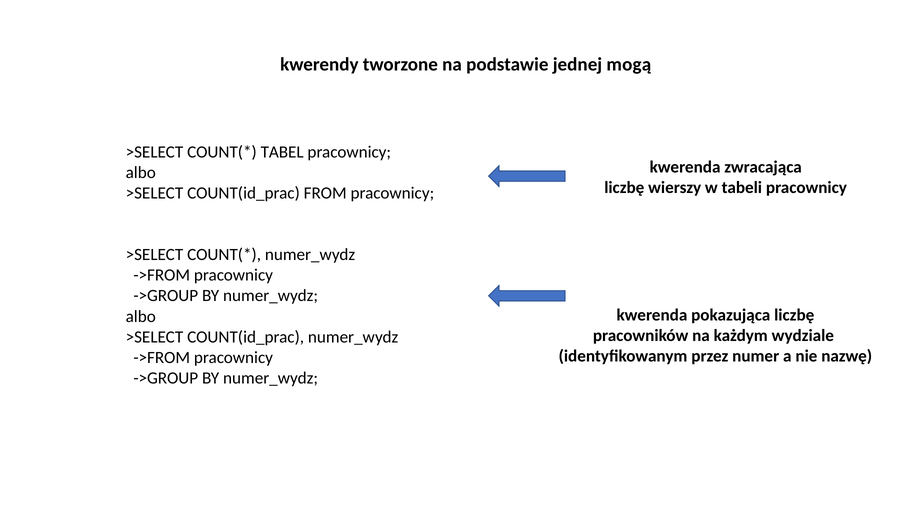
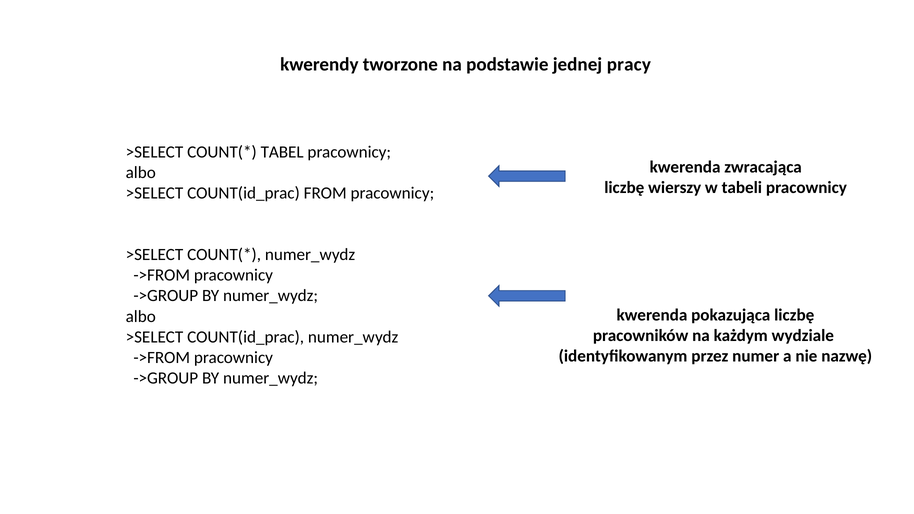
mogą: mogą -> pracy (629, 64)
